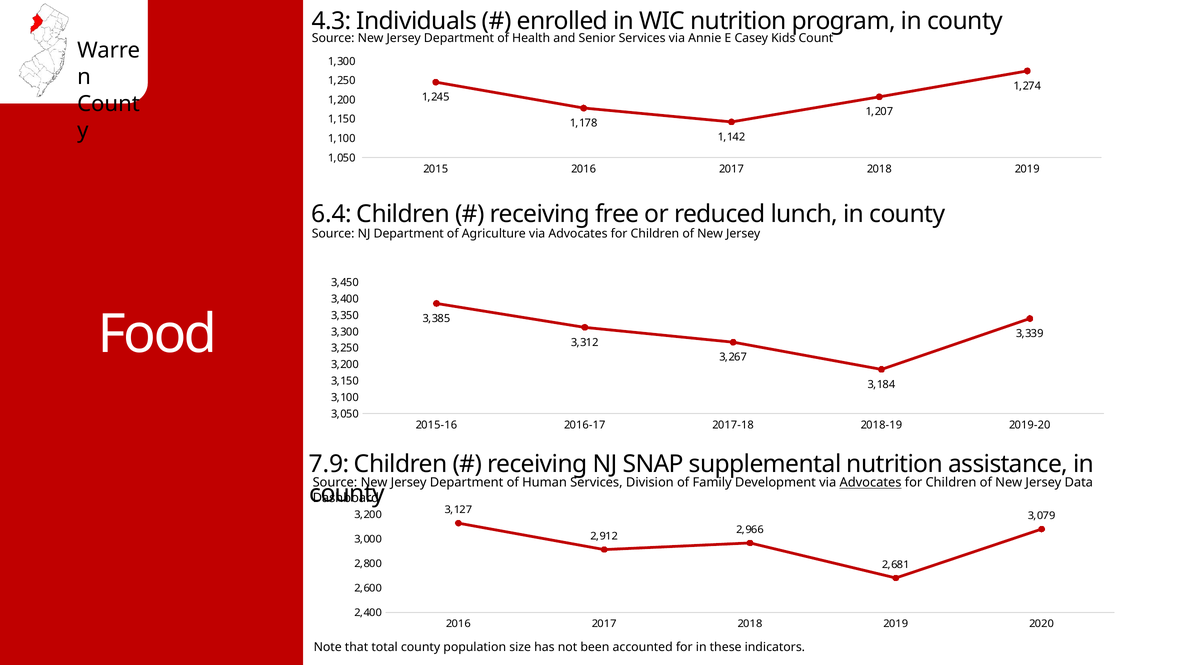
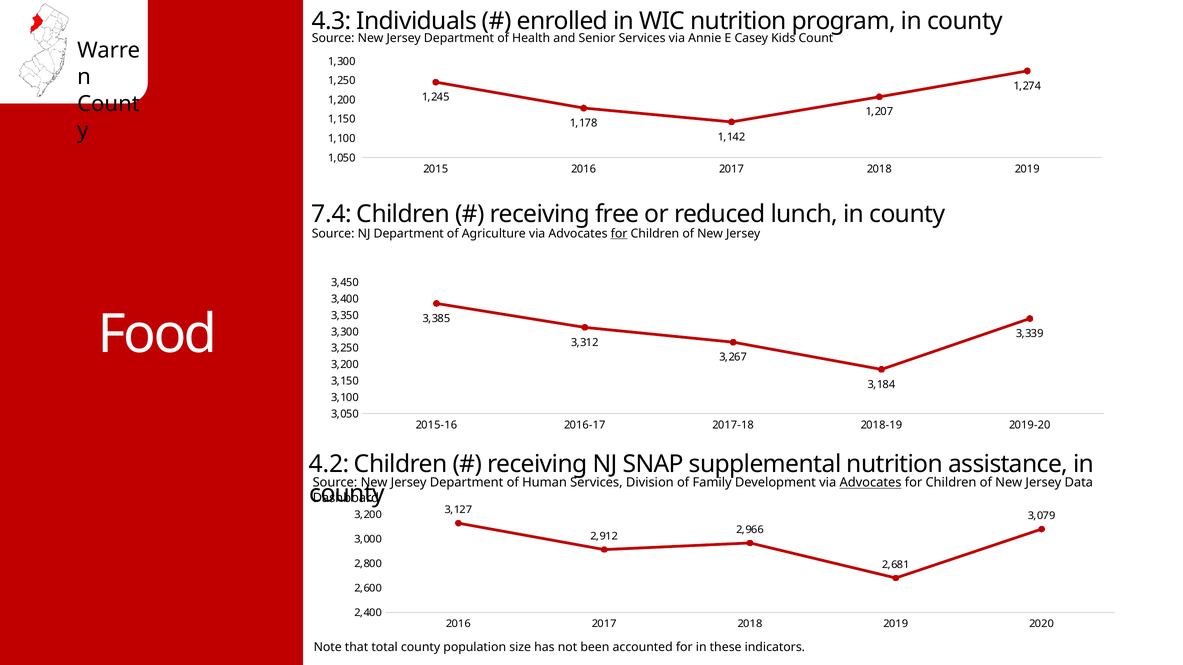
6.4: 6.4 -> 7.4 (332, 214)
for underline: none -> present (619, 234)
7.9: 7.9 -> 4.2 (329, 464)
